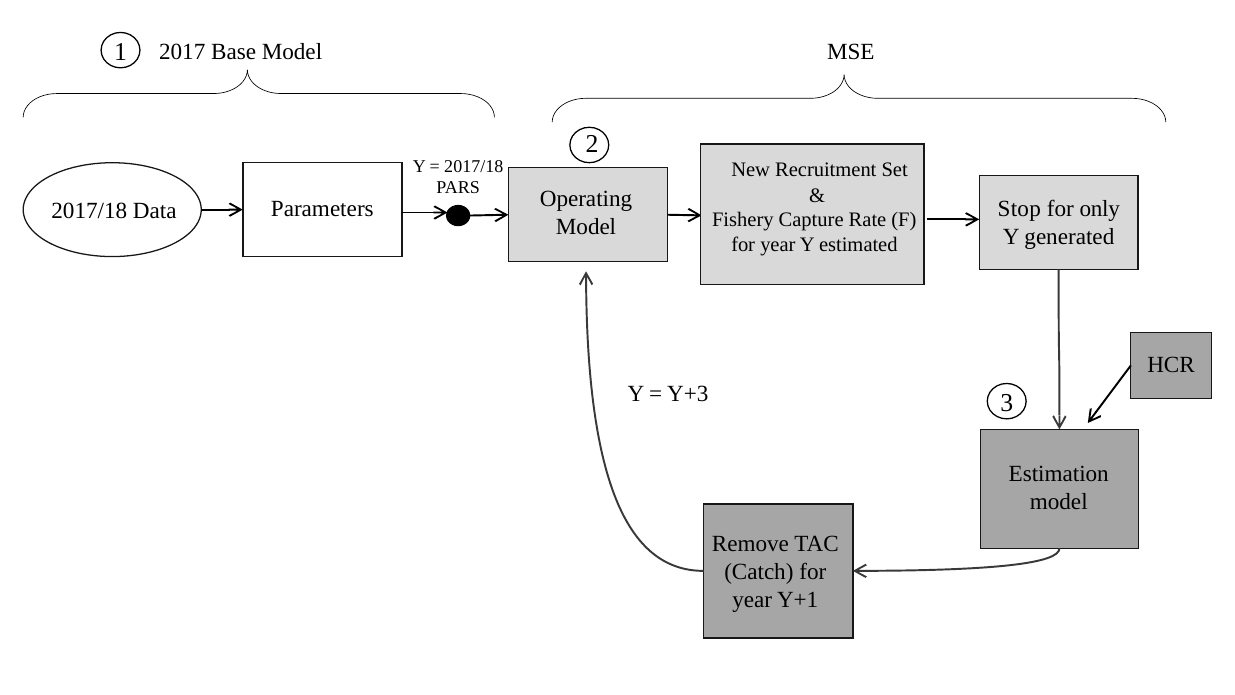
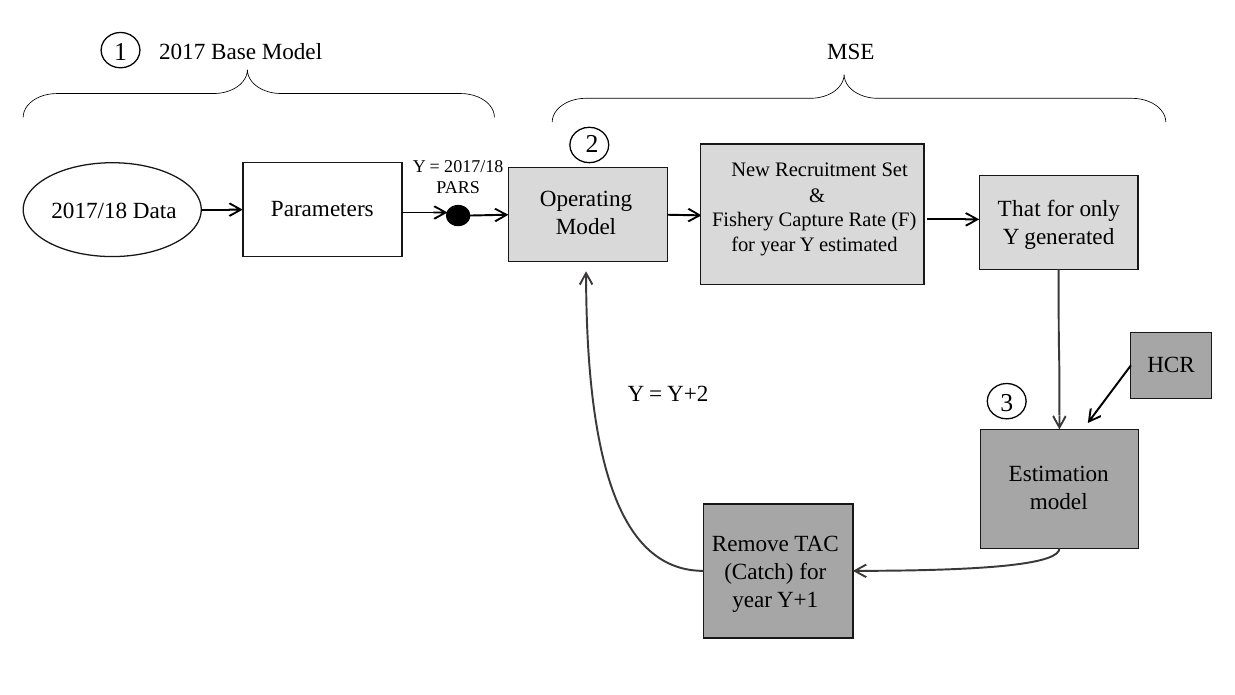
Stop: Stop -> That (1019, 209)
Y+3: Y+3 -> Y+2 (688, 394)
